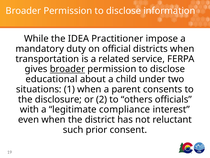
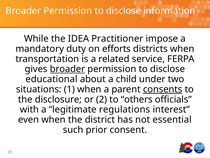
official: official -> efforts (117, 49)
consents underline: none -> present (163, 89)
compliance: compliance -> regulations (125, 109)
reluctant: reluctant -> essential (172, 119)
